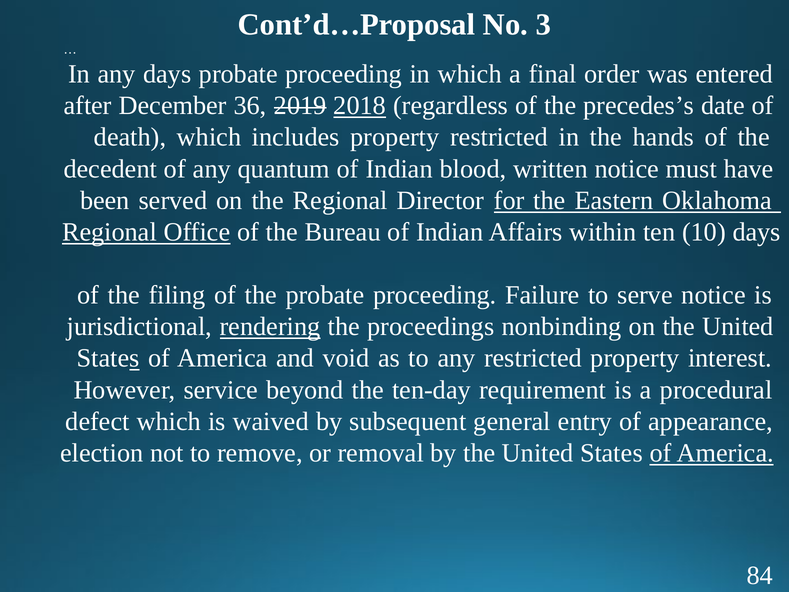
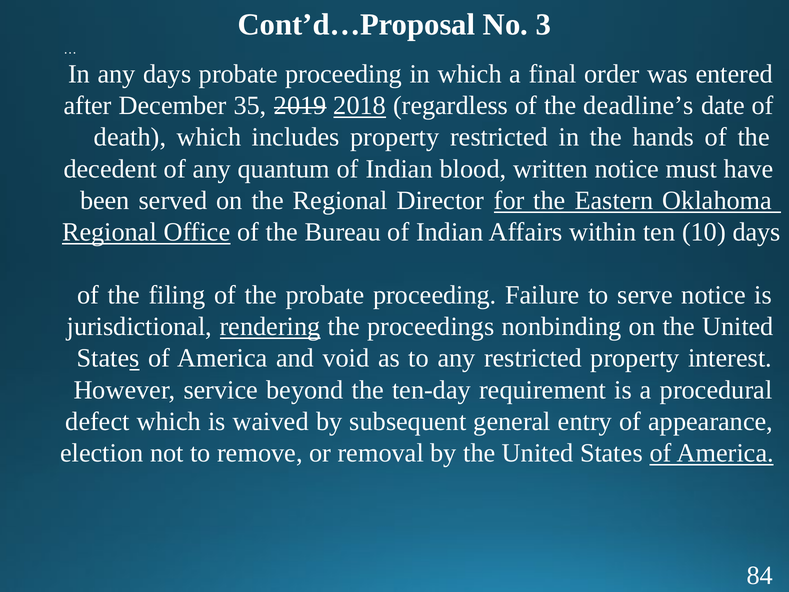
36: 36 -> 35 (250, 106)
precedes’s: precedes’s -> deadline’s (639, 106)
